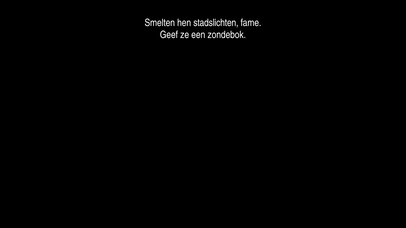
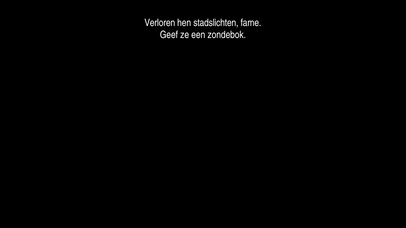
Smelten: Smelten -> Verloren (160, 23)
